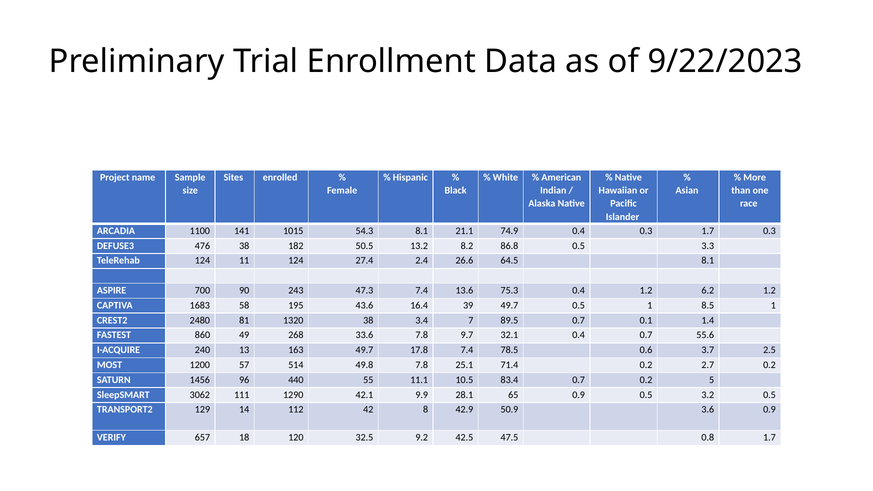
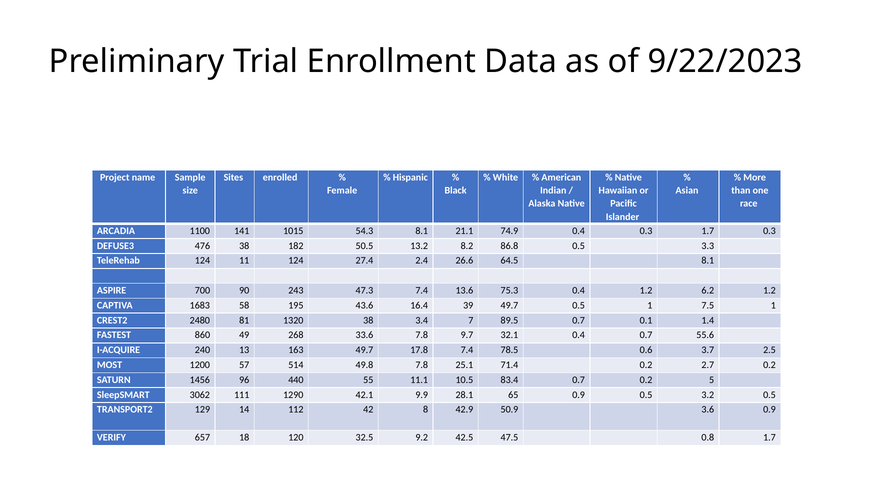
8.5: 8.5 -> 7.5 (708, 305)
